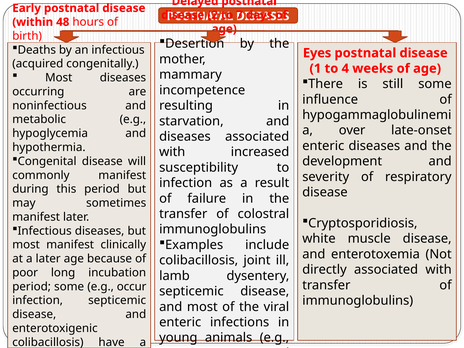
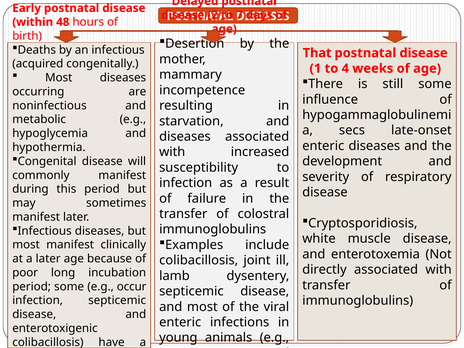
Eyes: Eyes -> That (317, 53)
over: over -> secs (352, 130)
